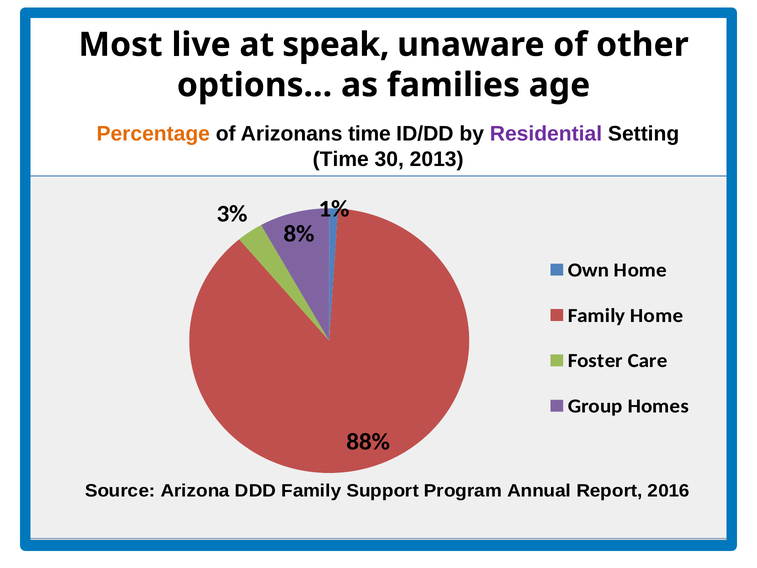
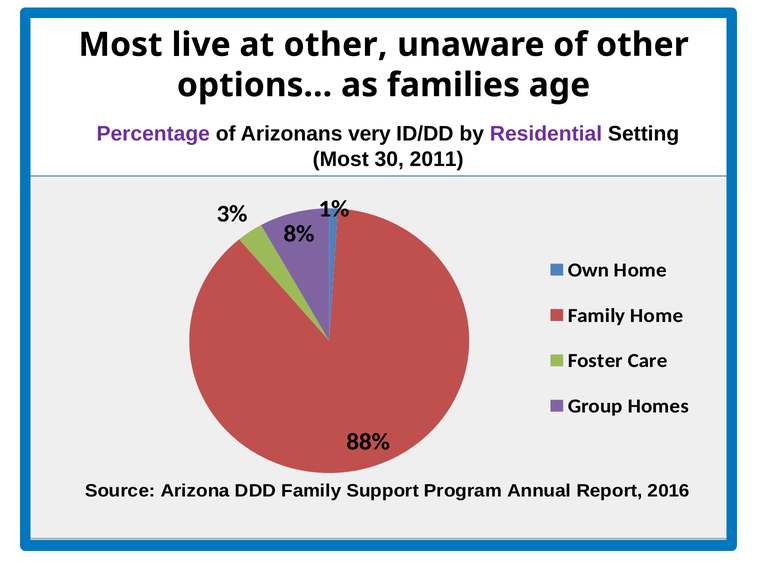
at speak: speak -> other (336, 45)
Percentage colour: orange -> purple (153, 134)
Arizonans time: time -> very (369, 134)
Time: Time -> Most (341, 159)
2013: 2013 -> 2011 (437, 159)
